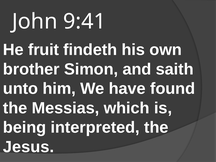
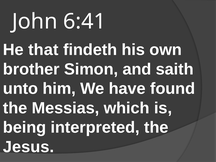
9:41: 9:41 -> 6:41 (85, 21)
fruit: fruit -> that (43, 50)
